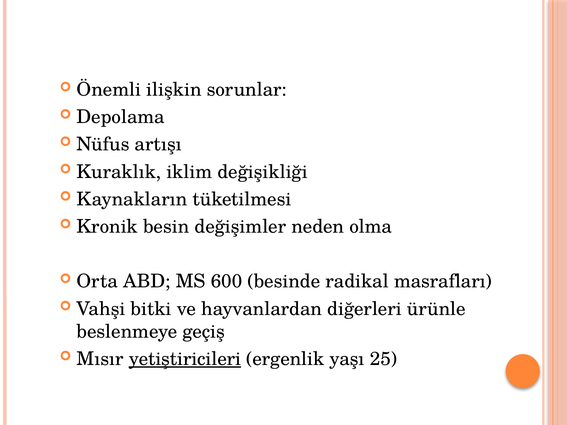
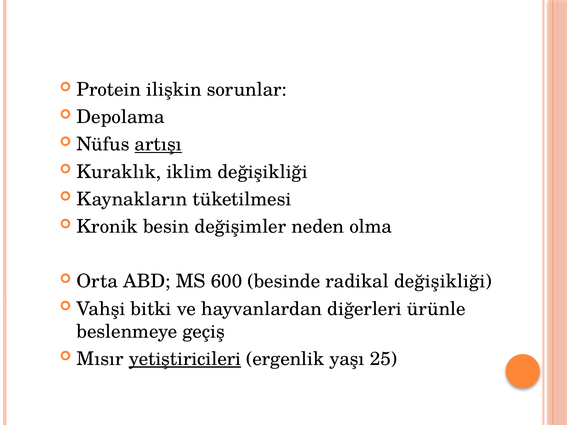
Önemli: Önemli -> Protein (109, 90)
artışı underline: none -> present (158, 144)
radikal masrafları: masrafları -> değişikliği (443, 282)
